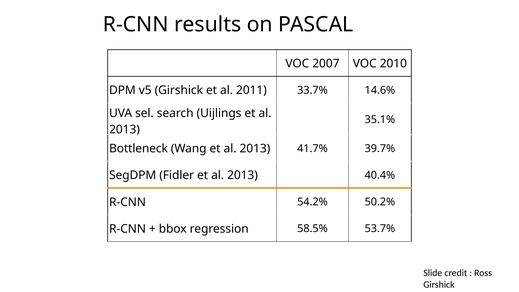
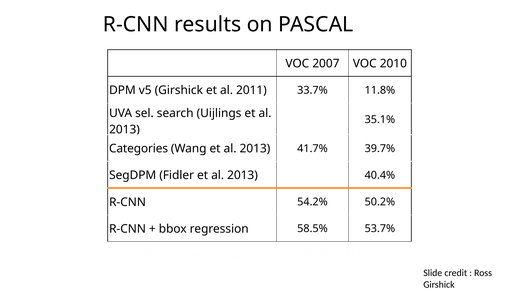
14.6%: 14.6% -> 11.8% (380, 90)
Bottleneck: Bottleneck -> Categories (139, 149)
